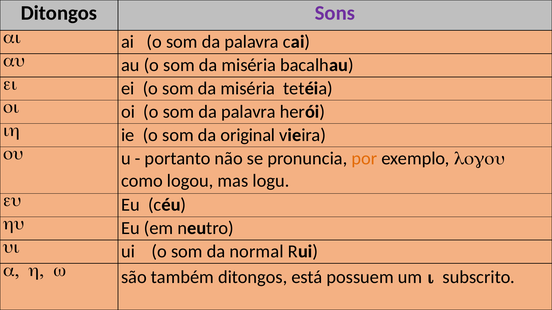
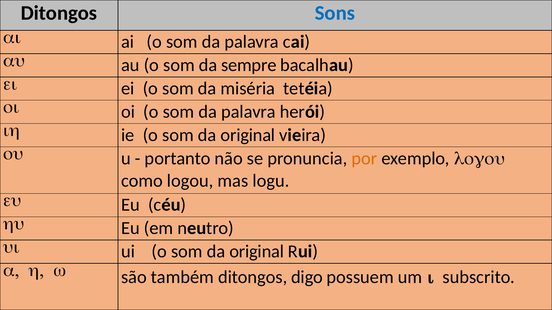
Sons colour: purple -> blue (335, 13)
miséria: miséria -> sempre (249, 65)
normal: normal -> original (257, 252)
está: está -> digo (307, 277)
